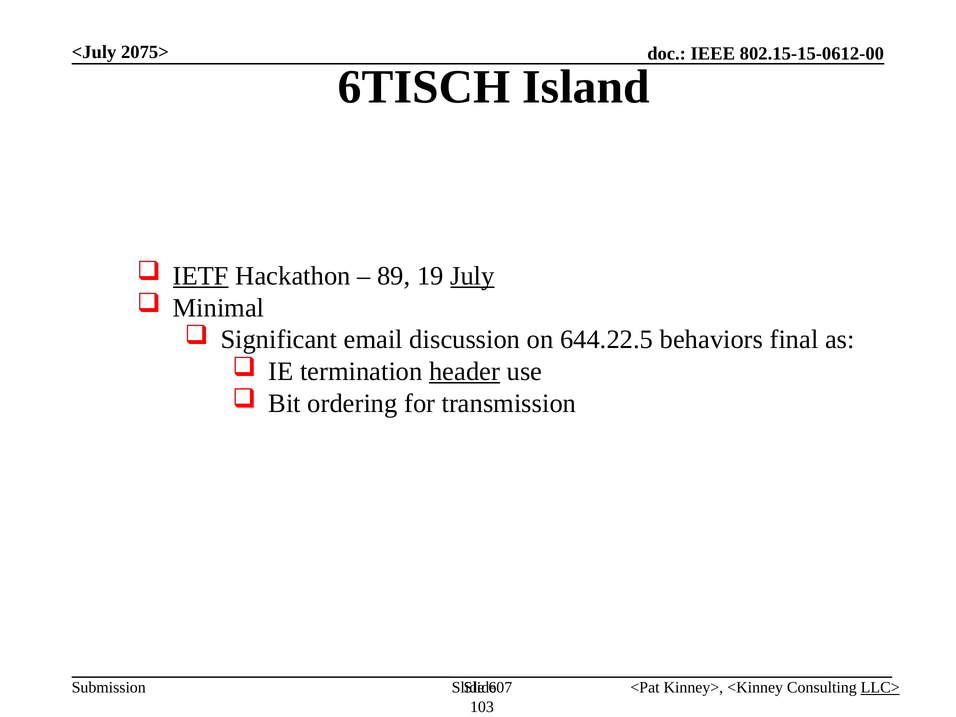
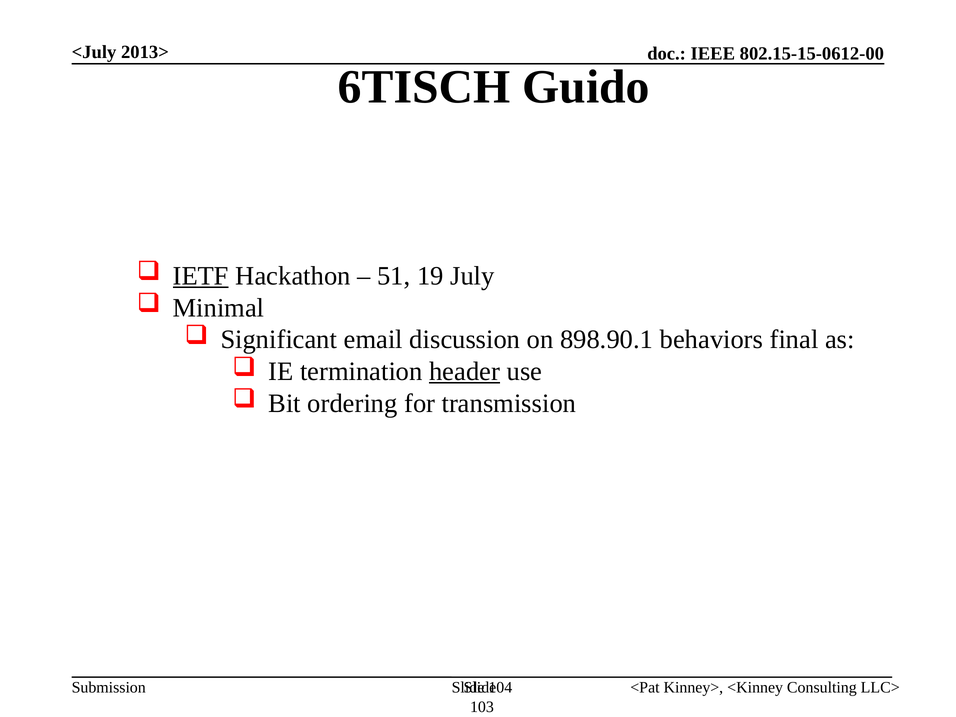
2075>: 2075> -> 2013> (145, 52)
Island: Island -> Guido (586, 87)
89: 89 -> 51 (394, 276)
July underline: present -> none (472, 276)
644.22.5: 644.22.5 -> 898.90.1 (607, 340)
607: 607 -> 104 (500, 688)
LLC> underline: present -> none (880, 688)
